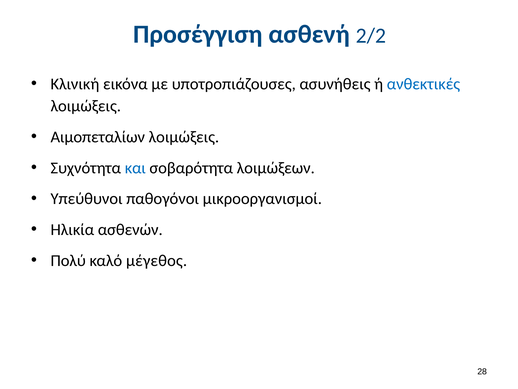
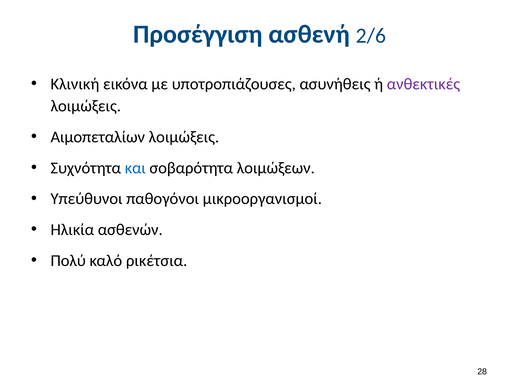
2/2: 2/2 -> 2/6 (371, 36)
ανθεκτικές colour: blue -> purple (423, 84)
μέγεθος: μέγεθος -> ρικέτσια (157, 260)
